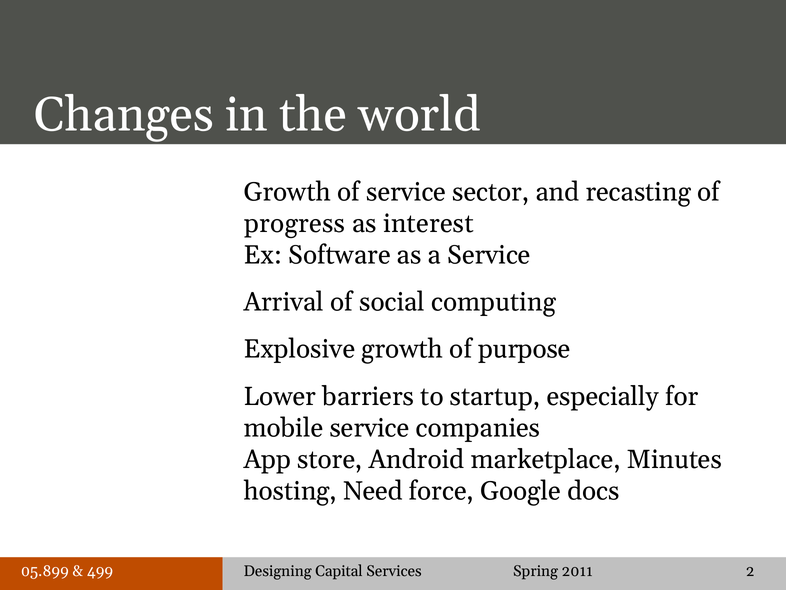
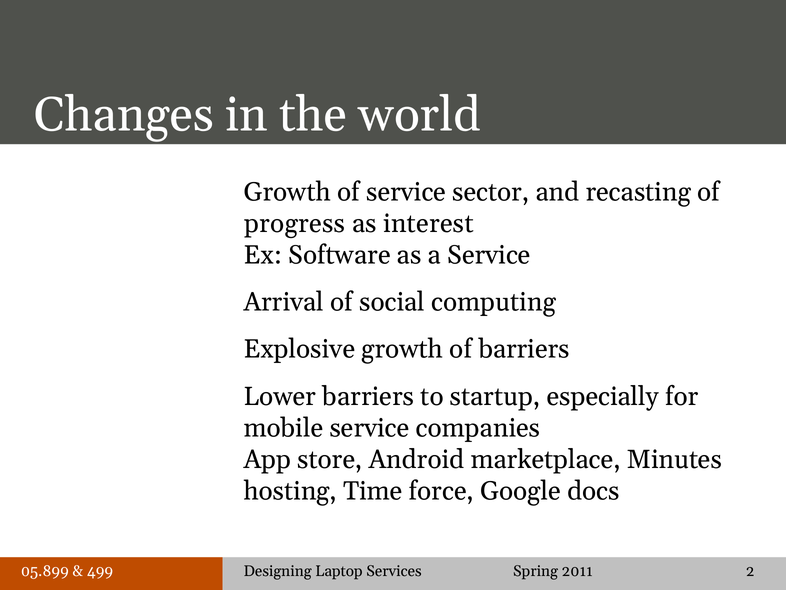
of purpose: purpose -> barriers (524, 349)
Need: Need -> Time (373, 490)
Capital: Capital -> Laptop (339, 571)
